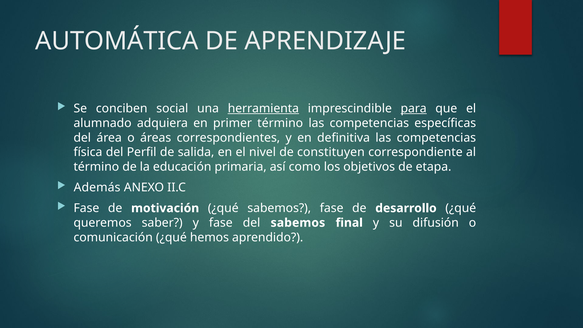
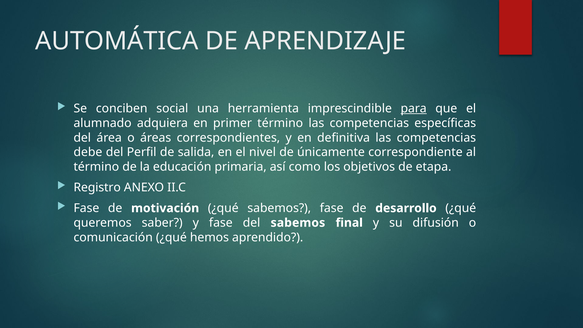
herramienta underline: present -> none (263, 109)
física: física -> debe (88, 152)
constituyen: constituyen -> únicamente (331, 152)
Además: Además -> Registro (97, 187)
